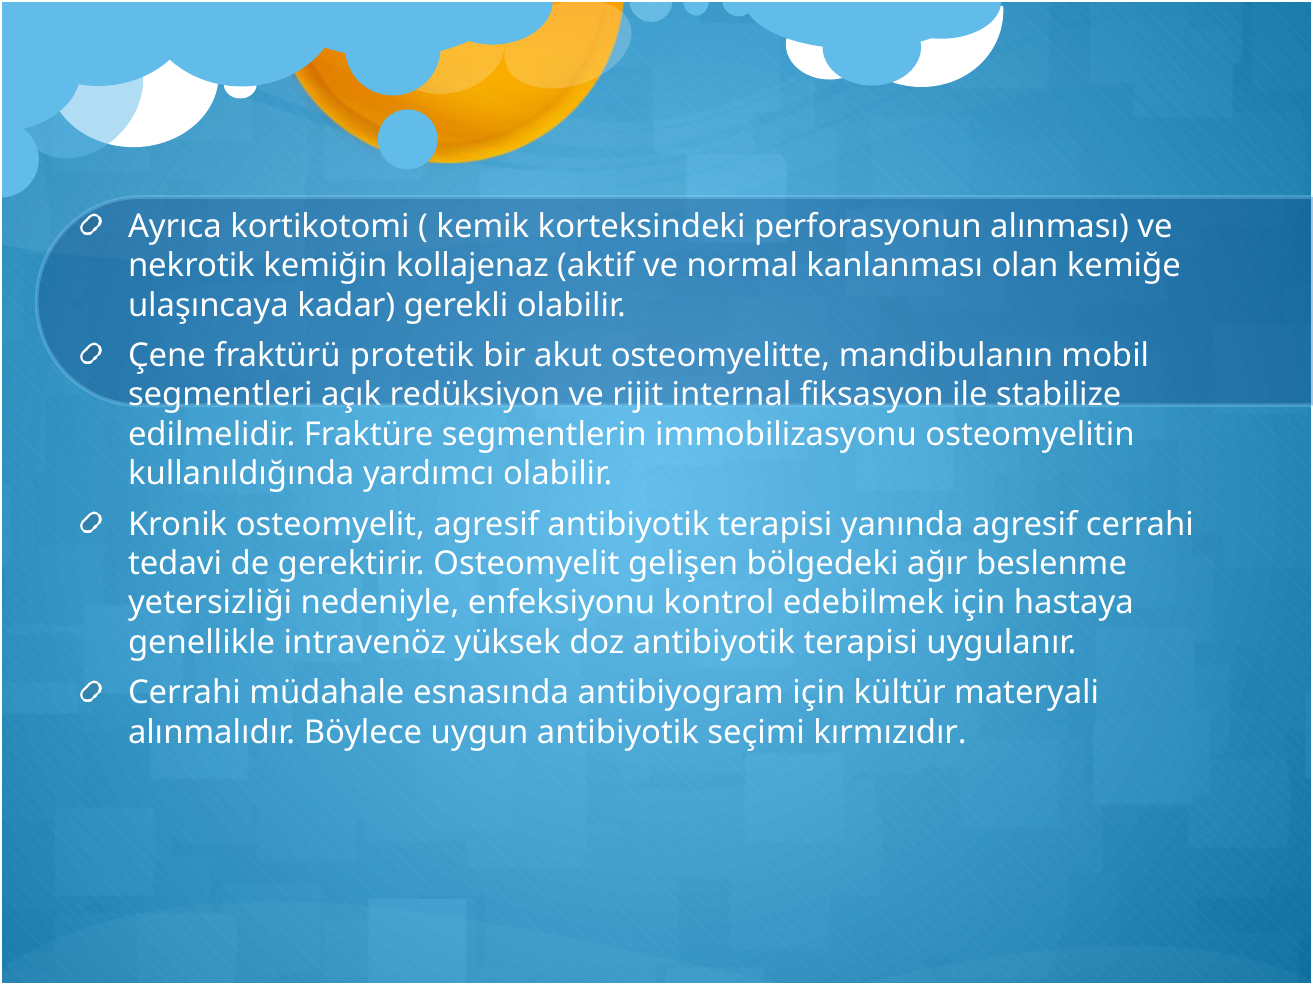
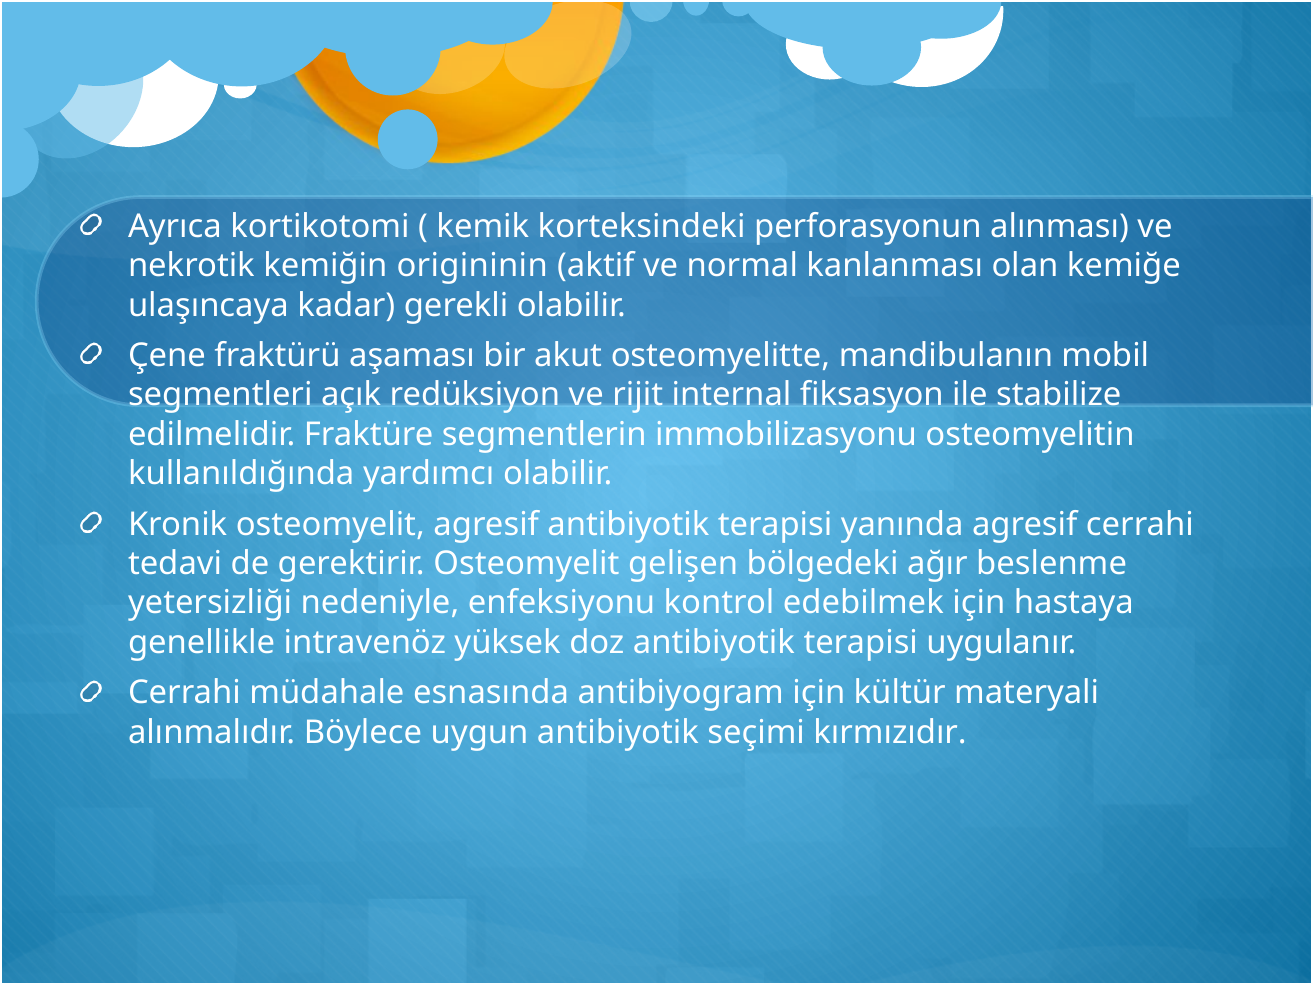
kollajenaz: kollajenaz -> origininin (472, 266)
protetik: protetik -> aşaması (412, 356)
